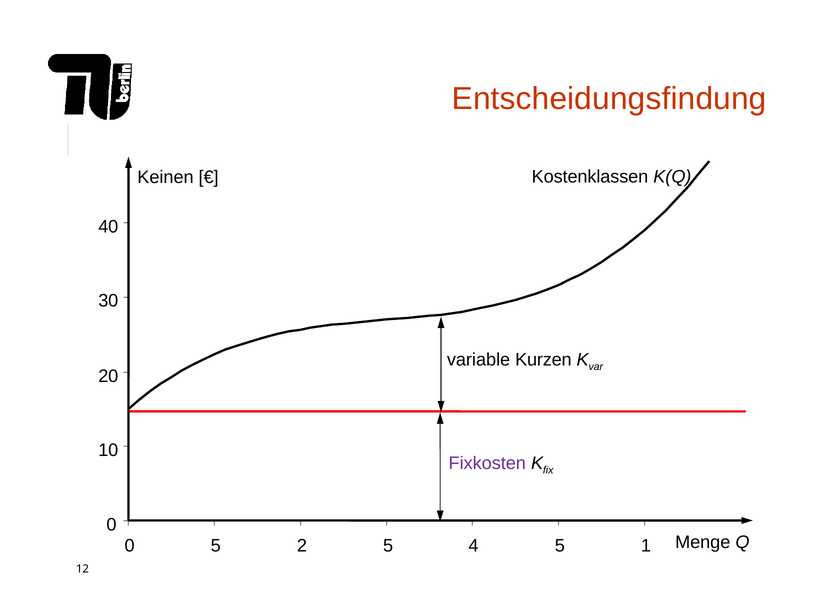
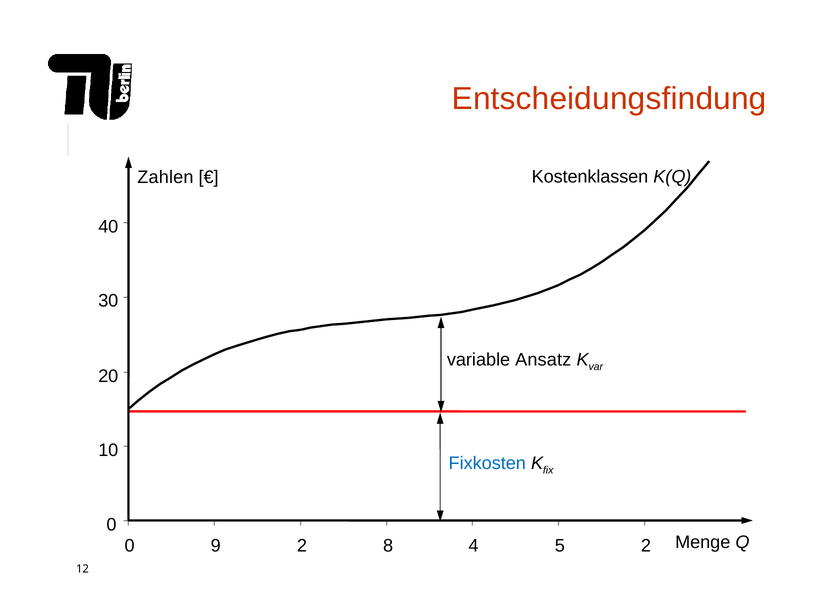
Keinen: Keinen -> Zahlen (165, 177)
Kurzen: Kurzen -> Ansatz (543, 360)
Fixkosten colour: purple -> blue (487, 463)
0 5: 5 -> 9 (216, 546)
2 5: 5 -> 8 (388, 546)
5 1: 1 -> 2 (646, 546)
